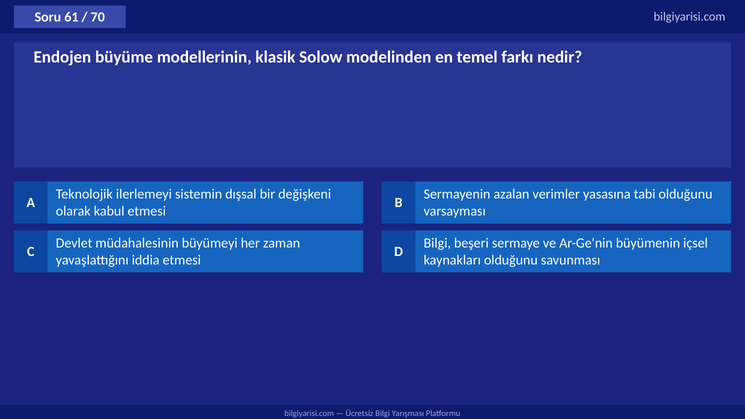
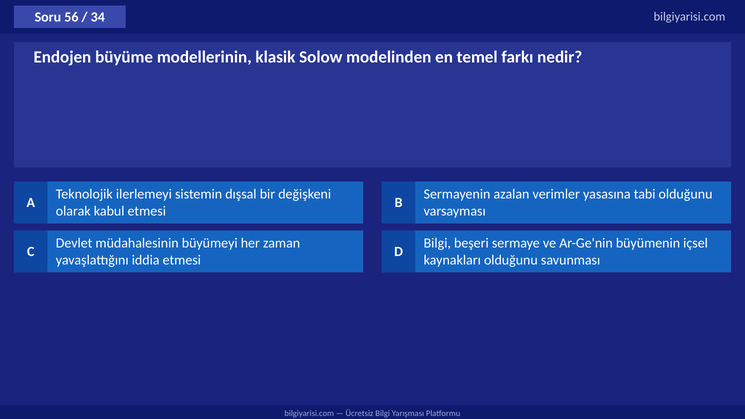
61: 61 -> 56 (71, 17)
70: 70 -> 34 (98, 17)
